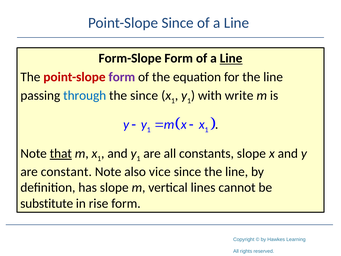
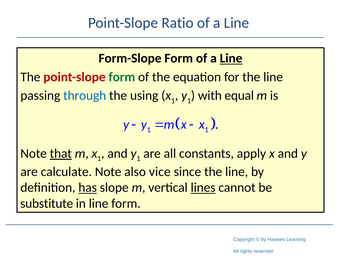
Point-Slope Since: Since -> Ratio (178, 23)
form colour: purple -> green (122, 77)
the since: since -> using (144, 95)
write: write -> equal (239, 95)
constants slope: slope -> apply (251, 153)
constant: constant -> calculate (66, 172)
has underline: none -> present (88, 187)
lines underline: none -> present (203, 187)
in rise: rise -> line (99, 203)
